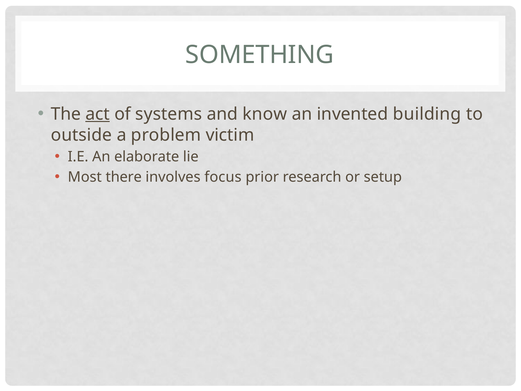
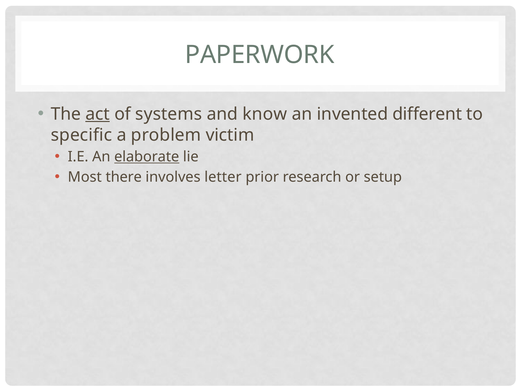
SOMETHING: SOMETHING -> PAPERWORK (260, 55)
building: building -> different (427, 114)
outside: outside -> specific (81, 135)
elaborate underline: none -> present (147, 157)
focus: focus -> letter (223, 177)
